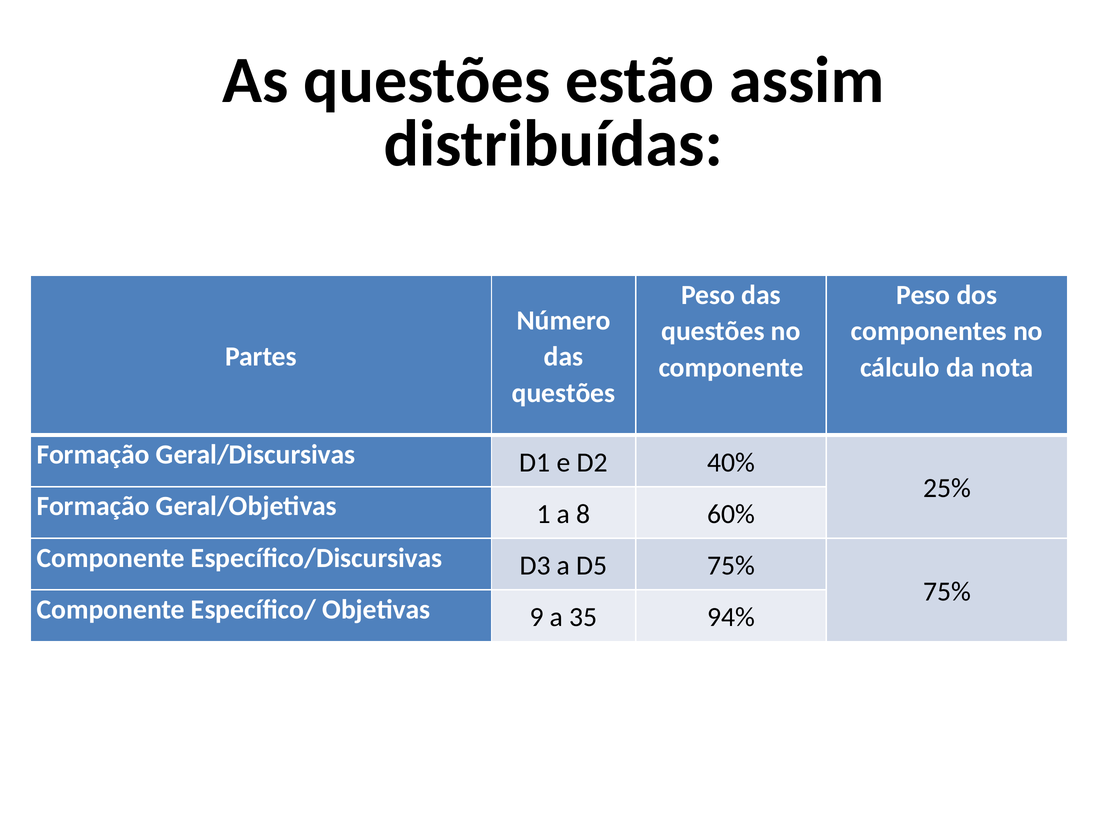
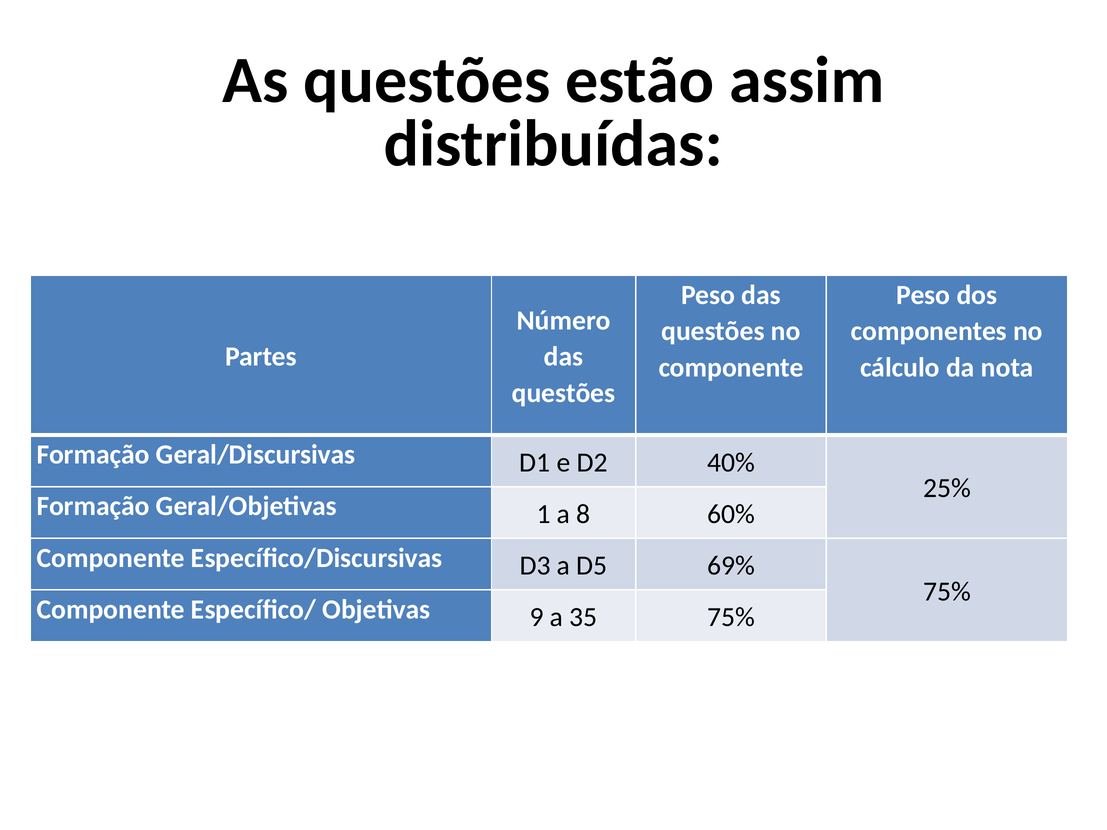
D5 75%: 75% -> 69% (731, 566)
35 94%: 94% -> 75% (731, 617)
